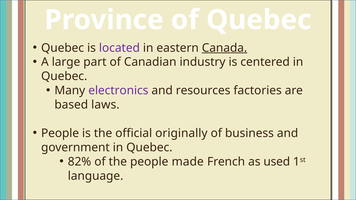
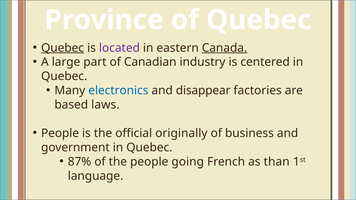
Quebec underline: none -> present (63, 48)
electronics colour: purple -> blue (118, 91)
resources: resources -> disappear (203, 91)
82%: 82% -> 87% (80, 162)
made: made -> going (188, 162)
used: used -> than (277, 162)
